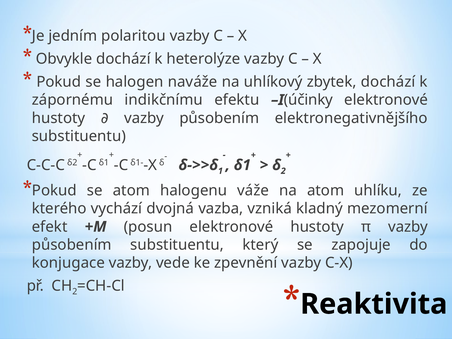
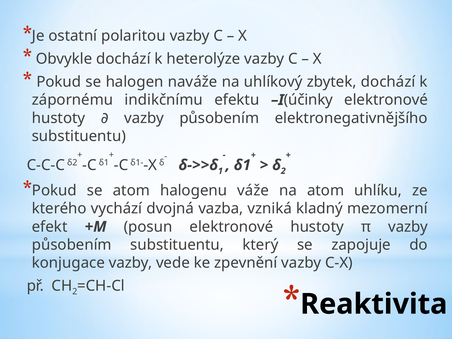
jedním: jedním -> ostatní (73, 36)
